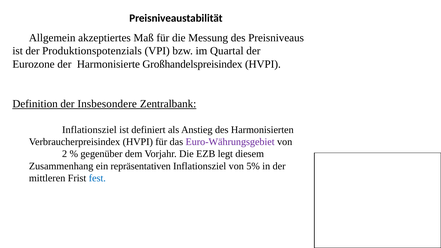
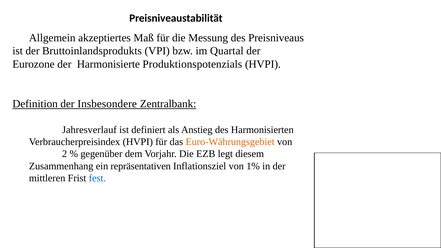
Produktionspotenzials: Produktionspotenzials -> Bruttoinlandsprodukts (92, 51)
Großhandelspreisindex: Großhandelspreisindex -> Produktionspotenzials (192, 64)
Inflationsziel: Inflationsziel -> Jahresverlauf (89, 130)
Euro-Währungsgebiet colour: purple -> orange (230, 142)
5%: 5% -> 1% (253, 166)
